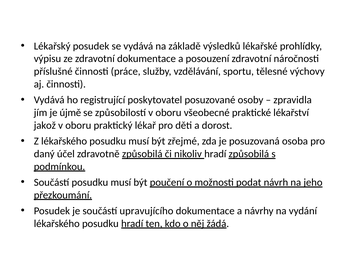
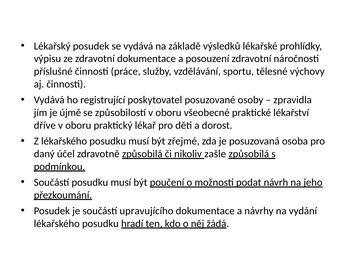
jakož: jakož -> dříve (45, 125)
nikoliv hradí: hradí -> zašle (215, 154)
